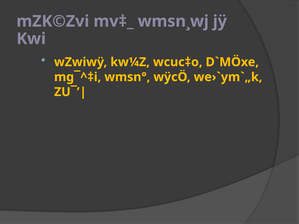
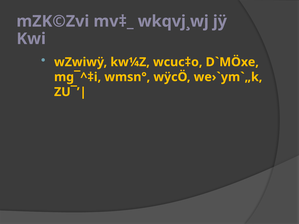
wmsn¸wj: wmsn¸wj -> wkqvj¸wj (173, 21)
